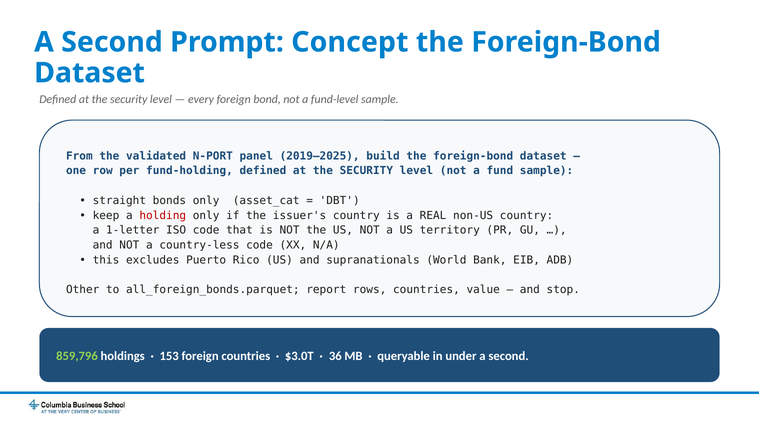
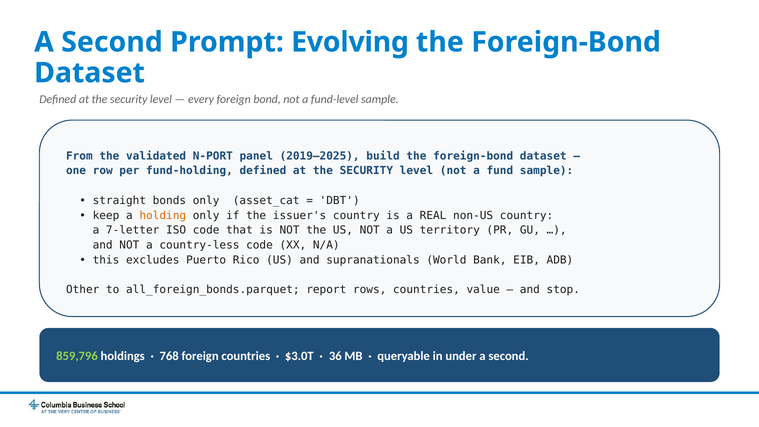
Concept: Concept -> Evolving (350, 42)
holding colour: red -> orange (163, 215)
1-letter: 1-letter -> 7-letter (133, 230)
153: 153 -> 768 (169, 356)
